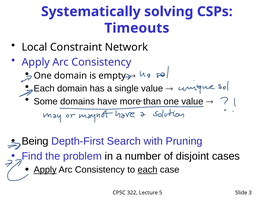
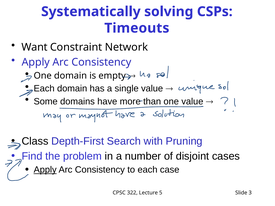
Local: Local -> Want (35, 47)
Being: Being -> Class (35, 141)
each underline: present -> none (148, 170)
